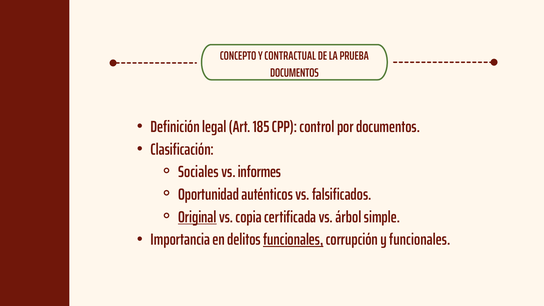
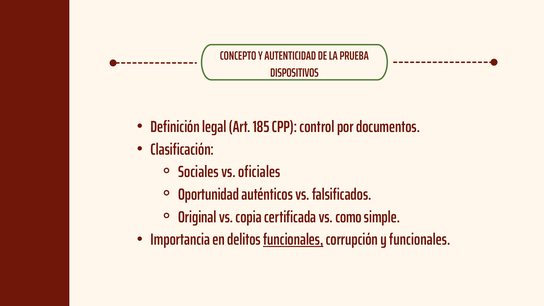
CONTRACTUAL: CONTRACTUAL -> AUTENTICIDAD (290, 56)
DOCUMENTOS: DOCUMENTOS -> DISPOSITIVOS (294, 73)
informes: informes -> oficiales (259, 172)
Original underline: present -> none (197, 217)
árbol: árbol -> como (348, 217)
